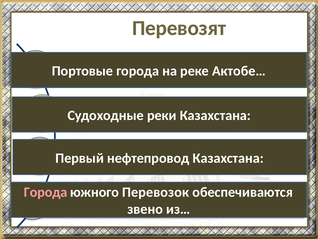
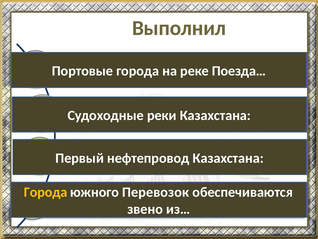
Перевозят: Перевозят -> Выполнил (179, 28)
Актобе…: Актобе… -> Поезда… (239, 71)
Города colour: pink -> yellow (46, 192)
